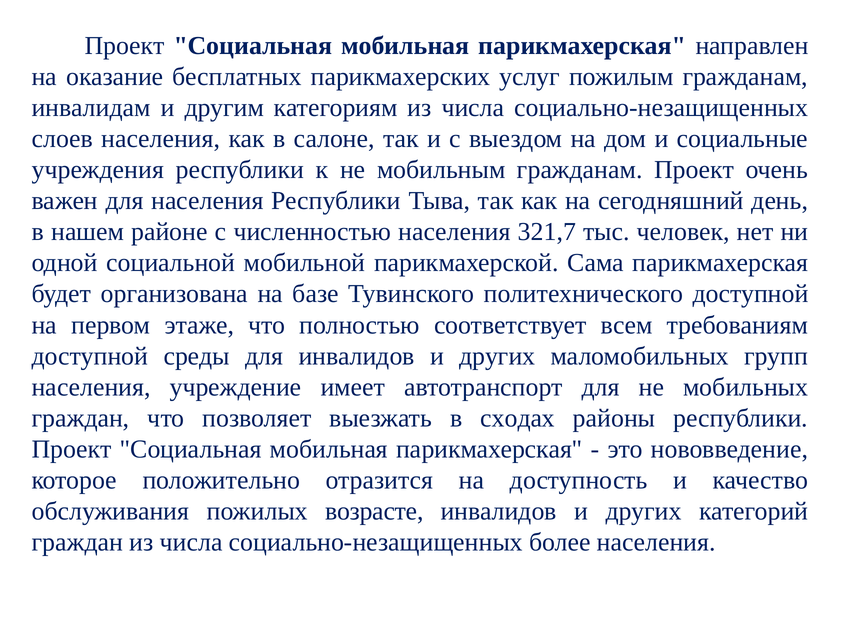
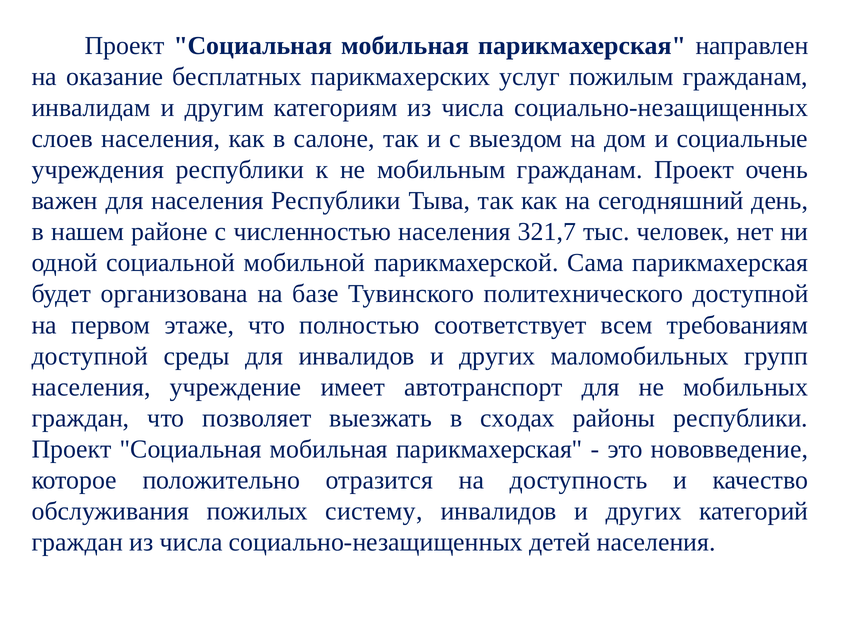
возрасте: возрасте -> систему (374, 511)
более: более -> детей (560, 542)
